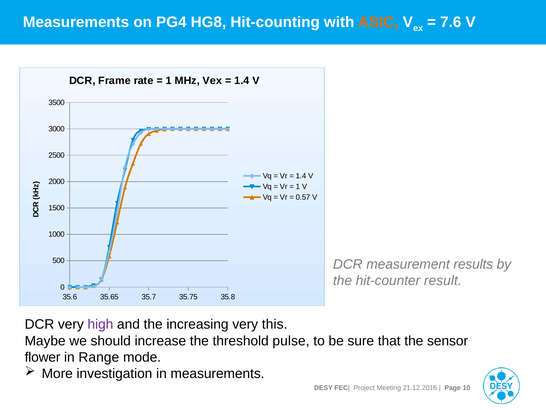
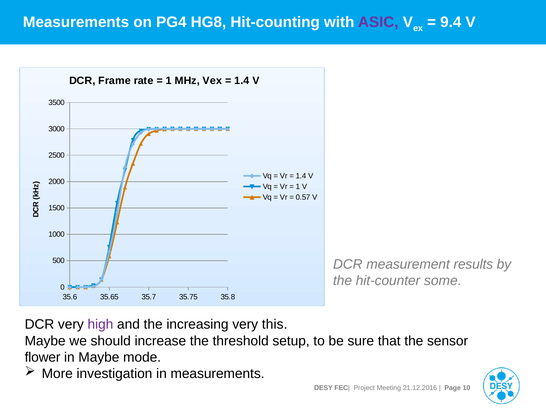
ASIC colour: orange -> purple (378, 22)
7.6: 7.6 -> 9.4 (451, 22)
result: result -> some (443, 280)
pulse: pulse -> setup (291, 340)
in Range: Range -> Maybe (99, 357)
